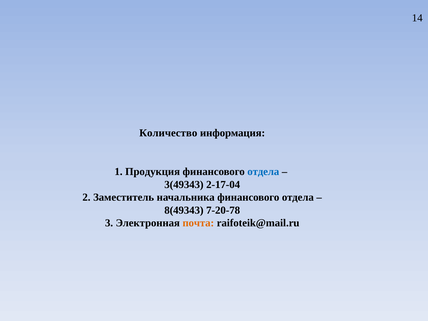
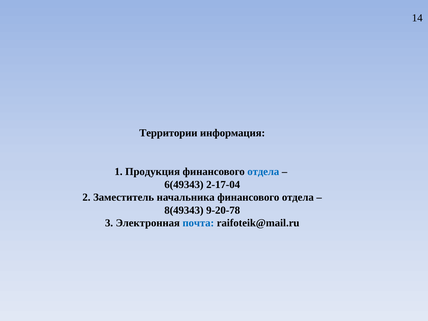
Количество: Количество -> Территории (168, 133)
3(49343: 3(49343 -> 6(49343 (184, 184)
7-20-78: 7-20-78 -> 9-20-78 (223, 210)
почта colour: orange -> blue (198, 223)
